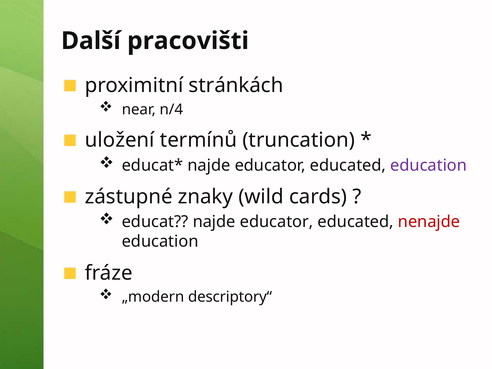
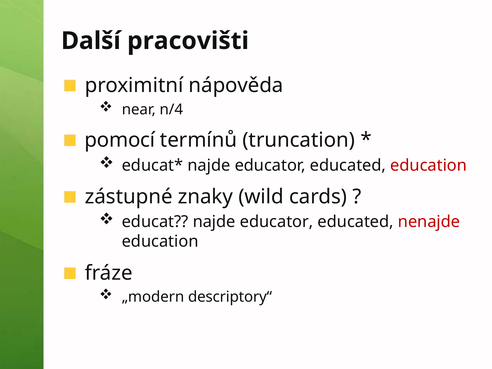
stránkách: stránkách -> nápověda (236, 86)
uložení: uložení -> pomocí (120, 140)
education colour: purple -> red (429, 165)
